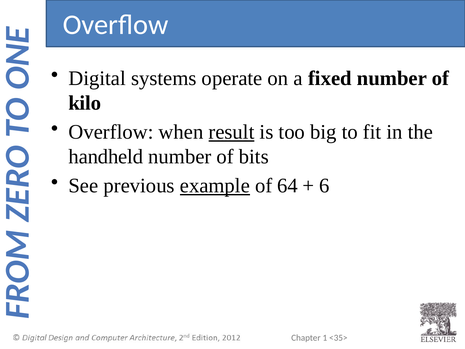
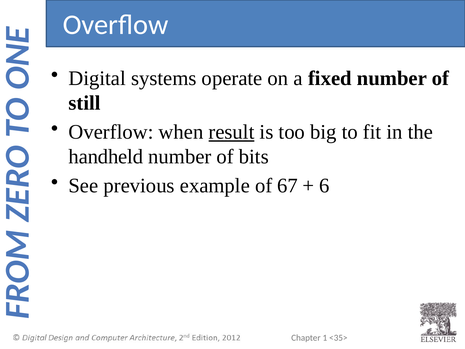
kilo: kilo -> still (85, 103)
example underline: present -> none (215, 186)
64: 64 -> 67 (287, 186)
